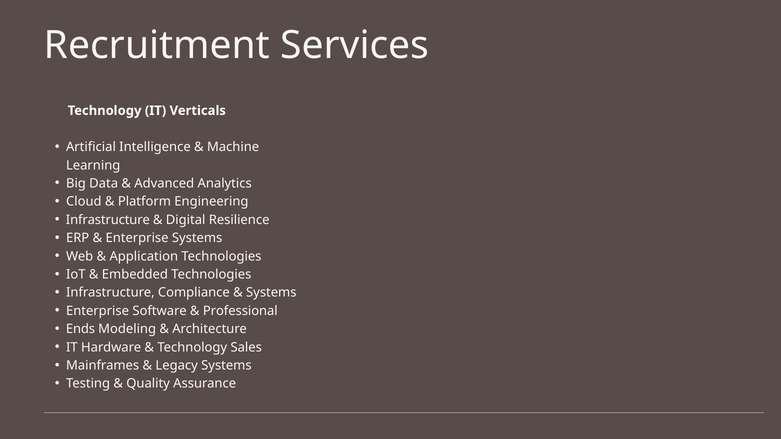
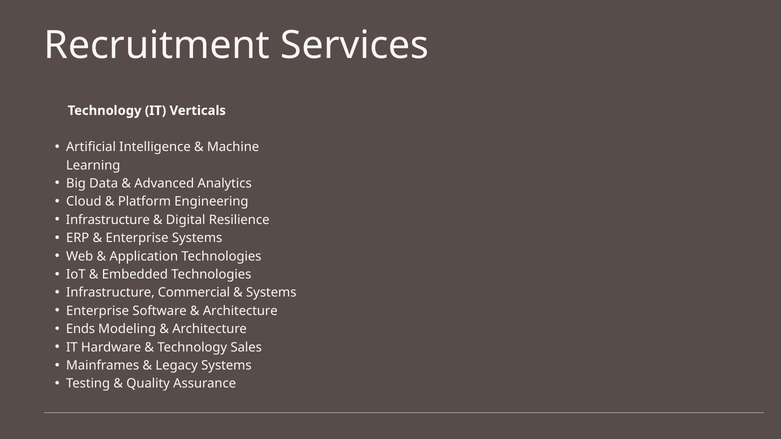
Compliance: Compliance -> Commercial (194, 293)
Professional: Professional -> Architecture (240, 311)
